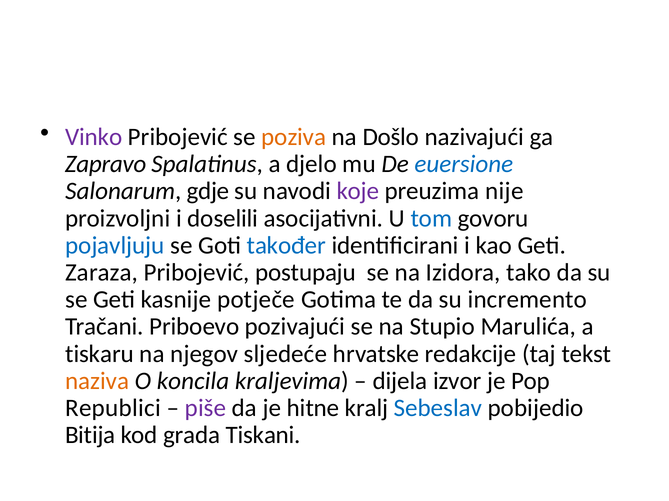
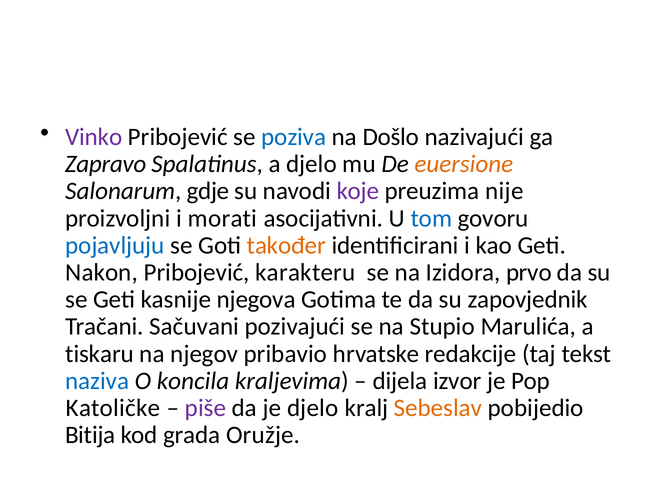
poziva colour: orange -> blue (294, 137)
euersione colour: blue -> orange (464, 164)
doselili: doselili -> morati (223, 219)
također colour: blue -> orange (286, 246)
Zaraza: Zaraza -> Nakon (102, 273)
postupaju: postupaju -> karakteru (305, 273)
tako: tako -> prvo (529, 273)
potječe: potječe -> njegova (256, 300)
incremento: incremento -> zapovjednik (528, 300)
Priboevo: Priboevo -> Sačuvani (194, 327)
sljedeće: sljedeće -> pribavio (285, 354)
naziva colour: orange -> blue (97, 381)
Republici: Republici -> Katoličke (113, 409)
je hitne: hitne -> djelo (313, 409)
Sebeslav colour: blue -> orange (438, 409)
Tiskani: Tiskani -> Oružje (263, 436)
